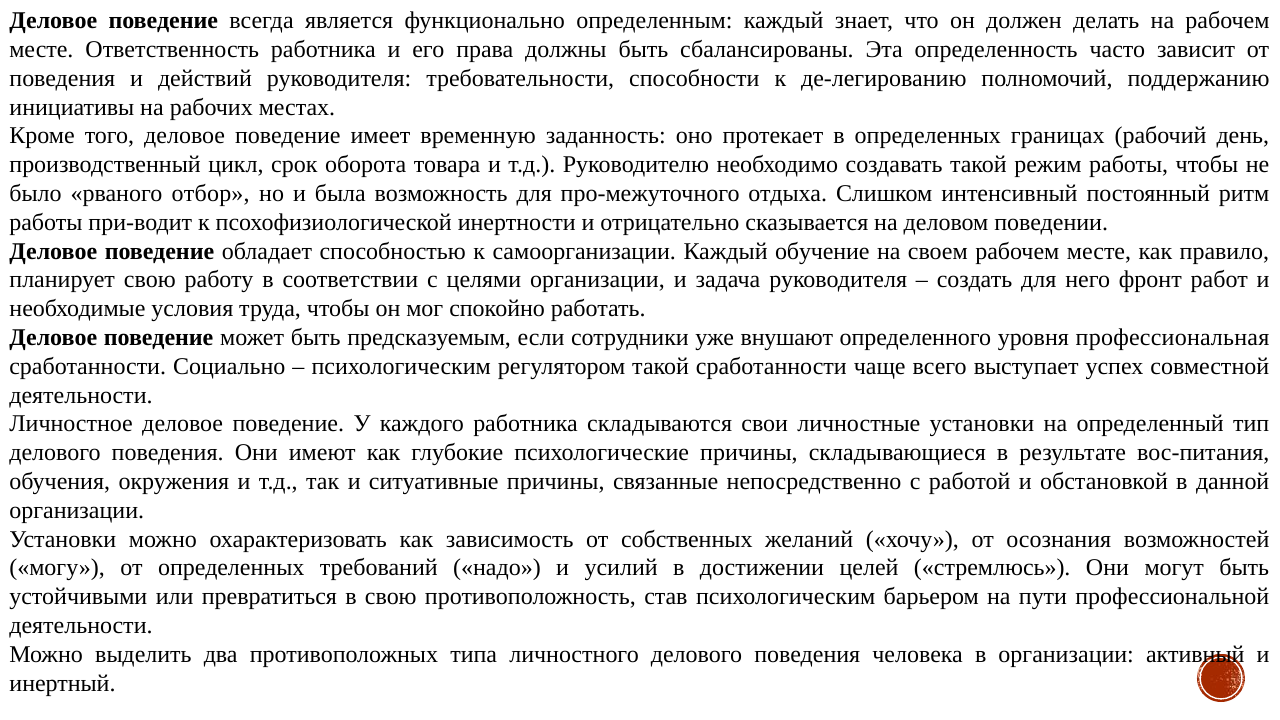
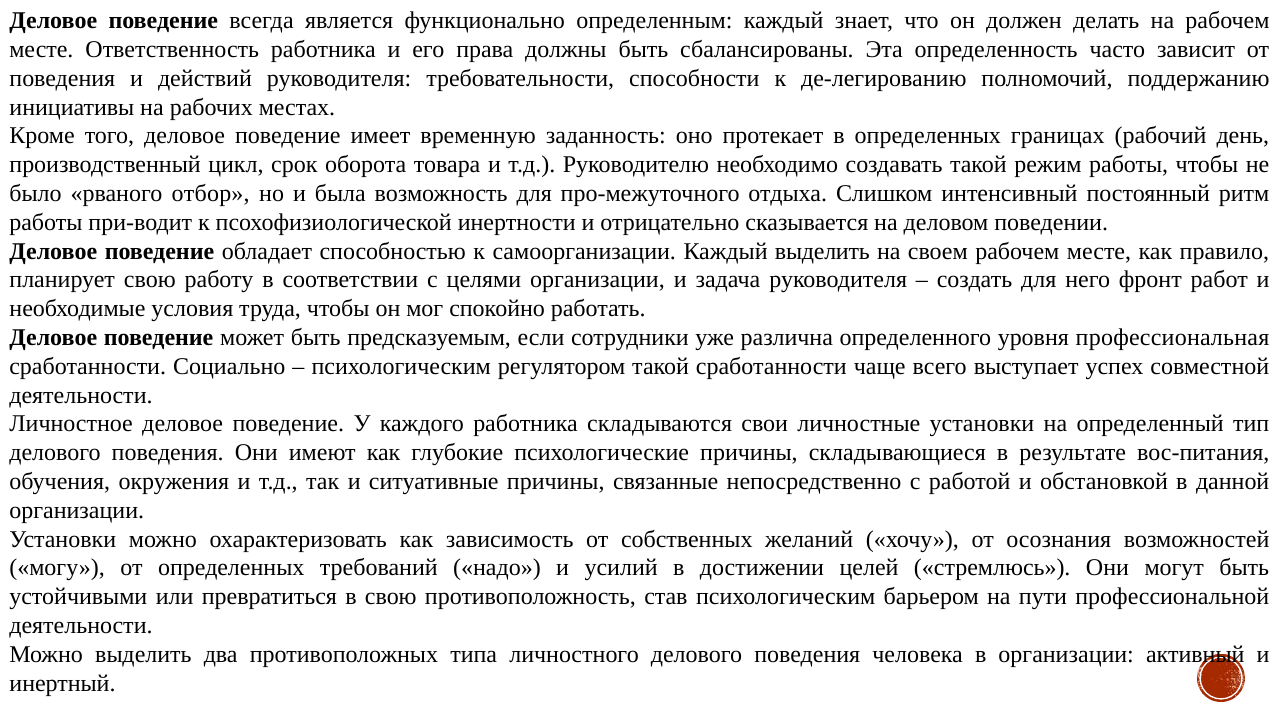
Каждый обучение: обучение -> выделить (822, 251)
внушают: внушают -> различна (787, 338)
